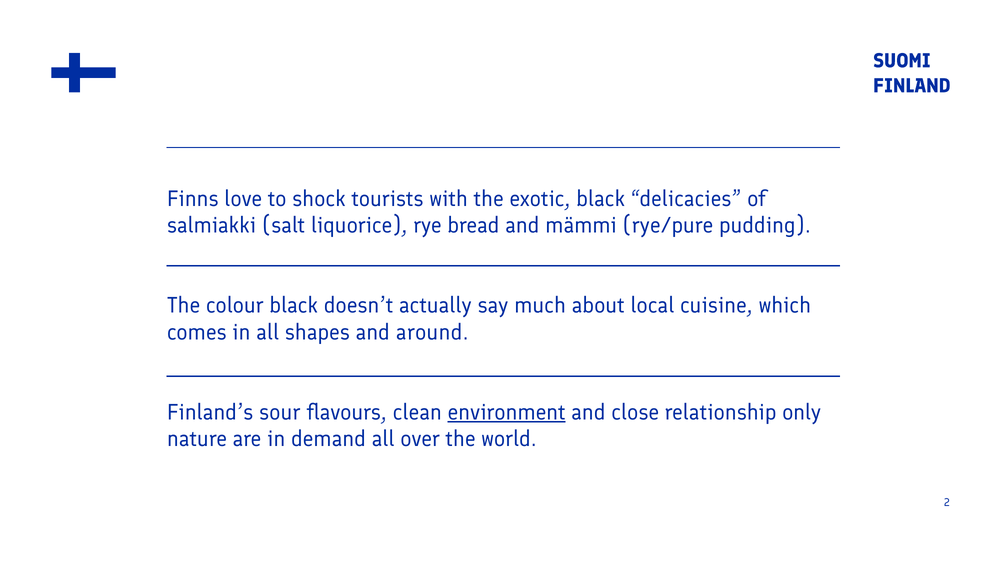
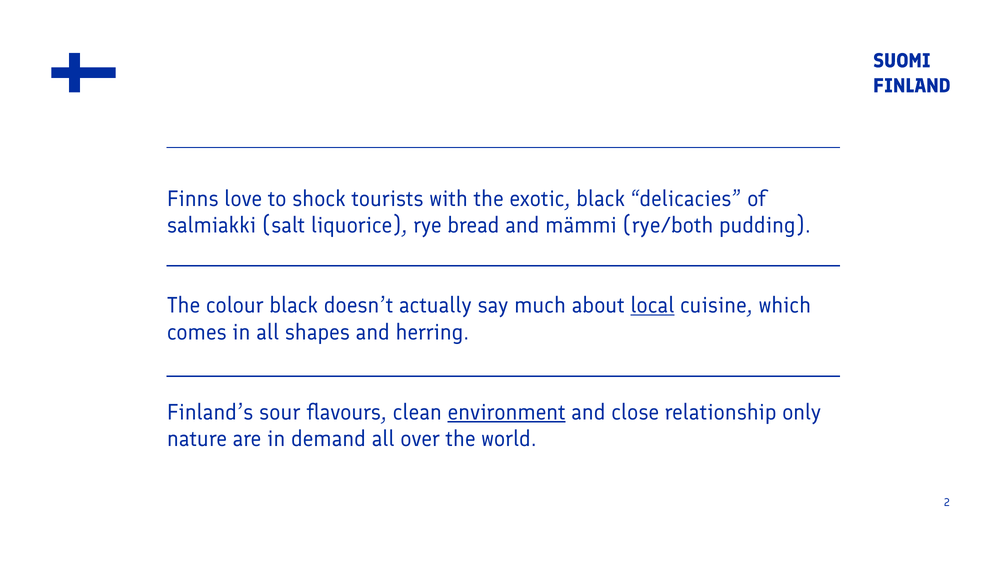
rye/pure: rye/pure -> rye/both (668, 225)
local underline: none -> present (652, 306)
around: around -> herring (432, 332)
